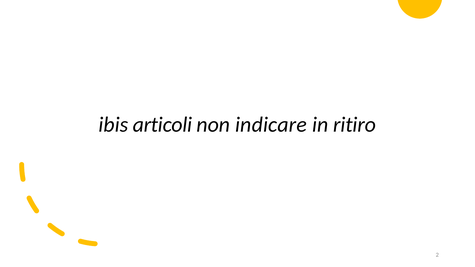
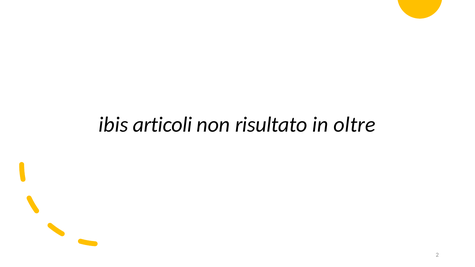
indicare: indicare -> risultato (271, 125)
ritiro: ritiro -> oltre (354, 125)
